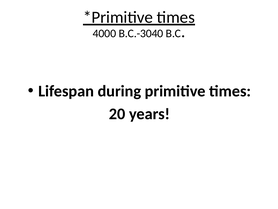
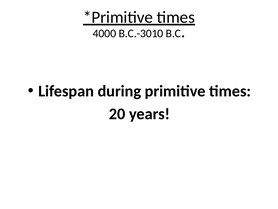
B.C.-3040: B.C.-3040 -> B.C.-3010 (141, 33)
